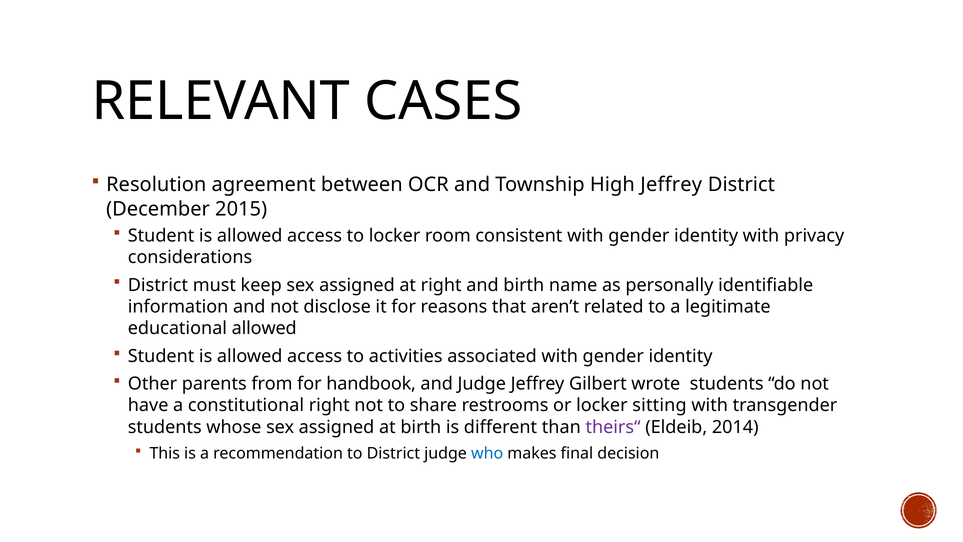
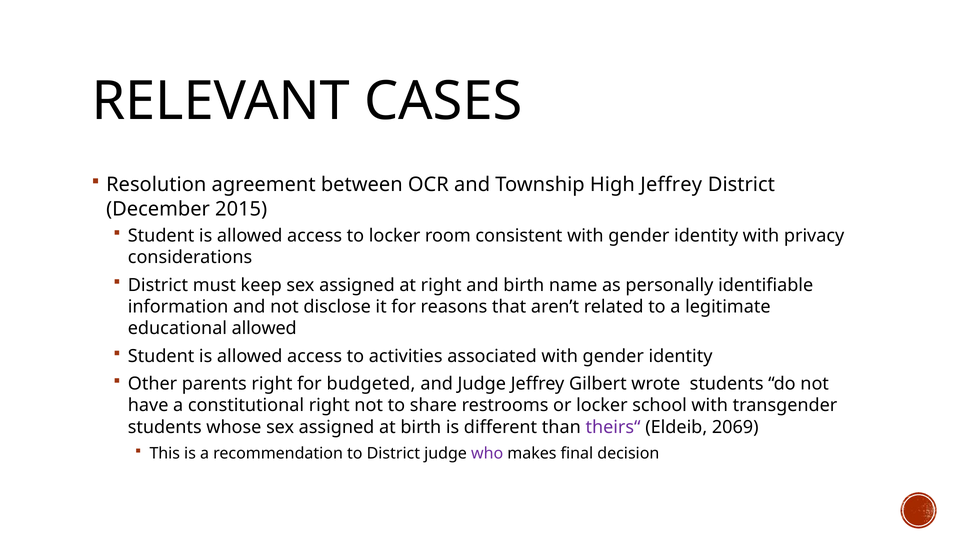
parents from: from -> right (272, 384)
handbook: handbook -> budgeted (371, 384)
sitting: sitting -> school (660, 405)
2014: 2014 -> 2069 (735, 427)
who colour: blue -> purple (487, 453)
